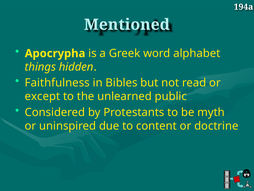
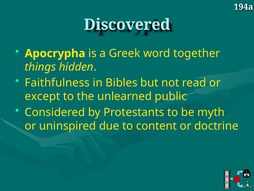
Mentioned: Mentioned -> Discovered (127, 25)
alphabet: alphabet -> together (197, 53)
